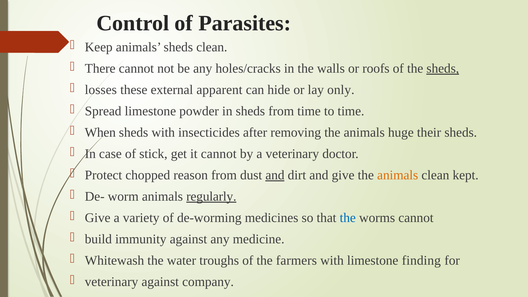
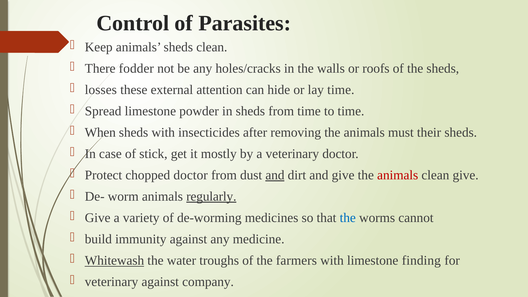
There cannot: cannot -> fodder (136, 68)
sheds underline: present -> none (443, 68)
apparent: apparent -> attention (220, 90)
lay only: only -> time (341, 90)
huge: huge -> must (401, 132)
it cannot: cannot -> mostly (219, 154)
chopped reason: reason -> doctor (191, 175)
animals colour: orange -> red (398, 175)
clean kept: kept -> give (466, 175)
Whitewash underline: none -> present (114, 261)
